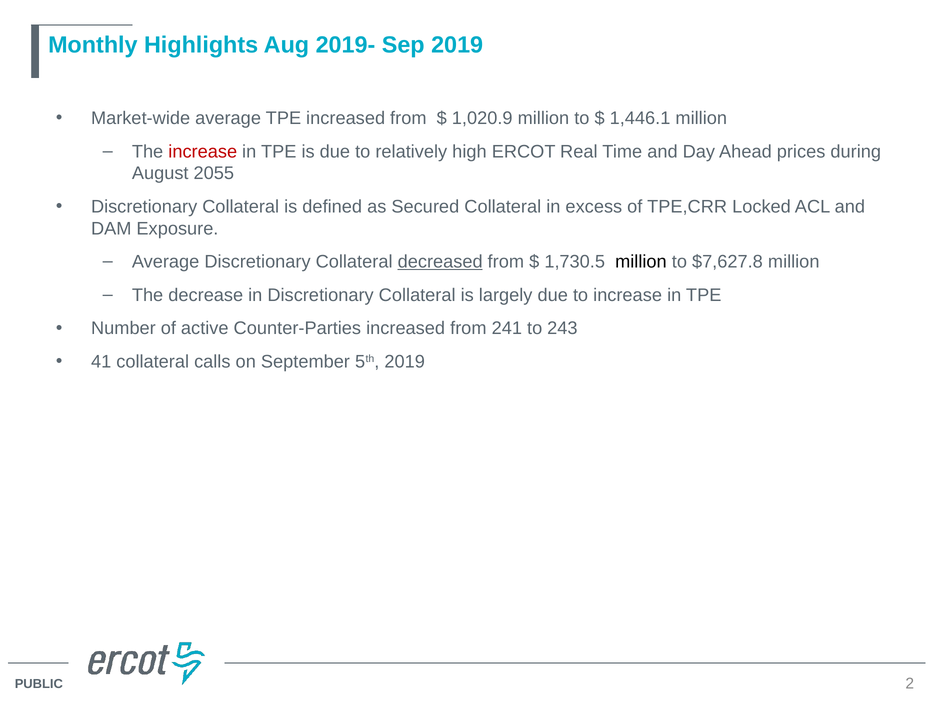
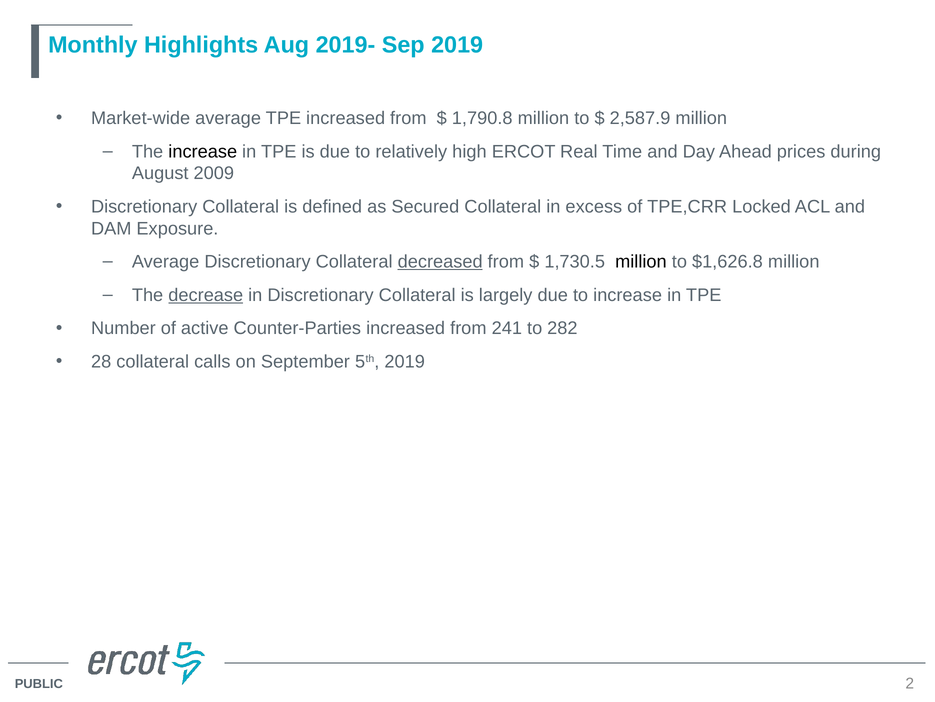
1,020.9: 1,020.9 -> 1,790.8 (482, 118)
1,446.1: 1,446.1 -> 2,587.9 (640, 118)
increase colour: red -> black (203, 151)
2055: 2055 -> 2009 (214, 173)
$7,627.8: $7,627.8 -> $1,626.8 (727, 262)
decrease underline: none -> present (206, 295)
243: 243 -> 282 (562, 328)
41: 41 -> 28 (101, 361)
